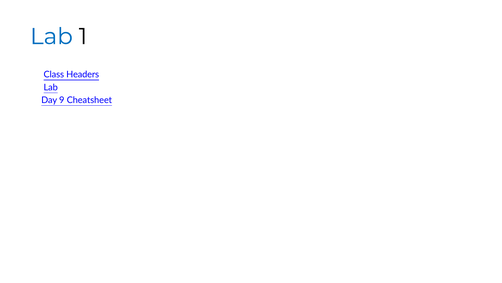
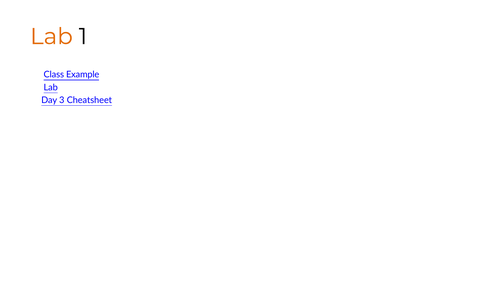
Lab colour: blue -> orange (51, 36)
Headers: Headers -> Example (83, 74)
9: 9 -> 3 (62, 100)
